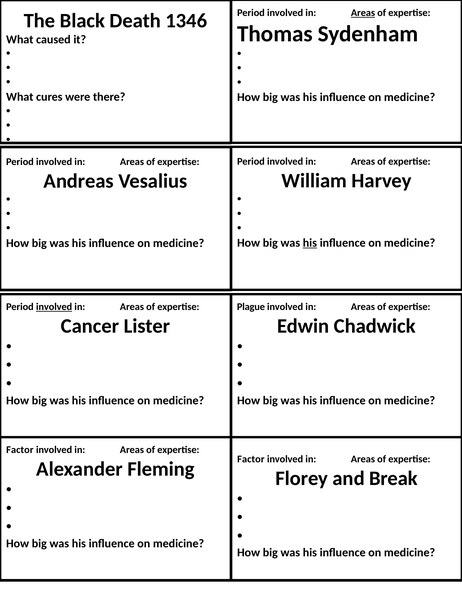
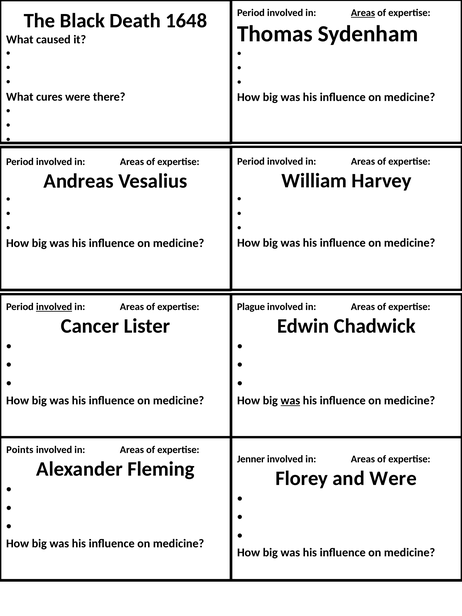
1346: 1346 -> 1648 (186, 21)
his underline: present -> none (310, 243)
was underline: none -> present (290, 400)
Factor: Factor -> Points (20, 450)
Factor: Factor -> Jenner (251, 459)
and Break: Break -> Were (393, 478)
